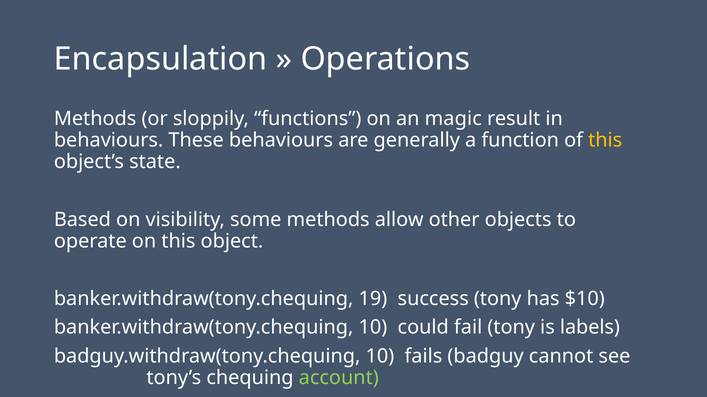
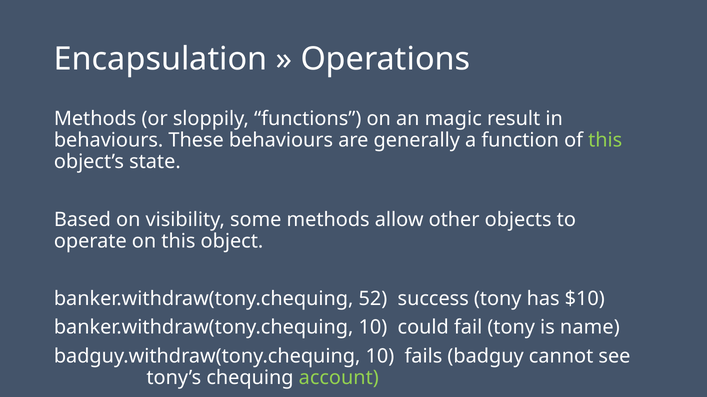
this colour: yellow -> light green (605, 141)
19: 19 -> 52 (373, 299)
labels: labels -> name (590, 328)
